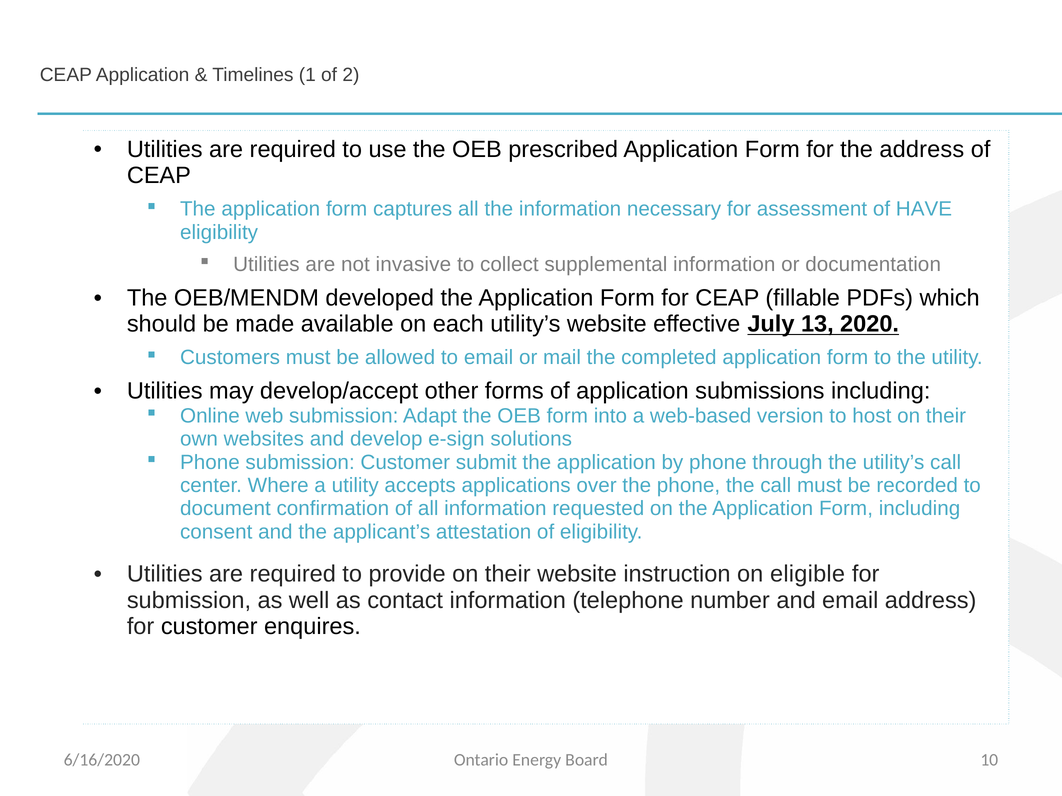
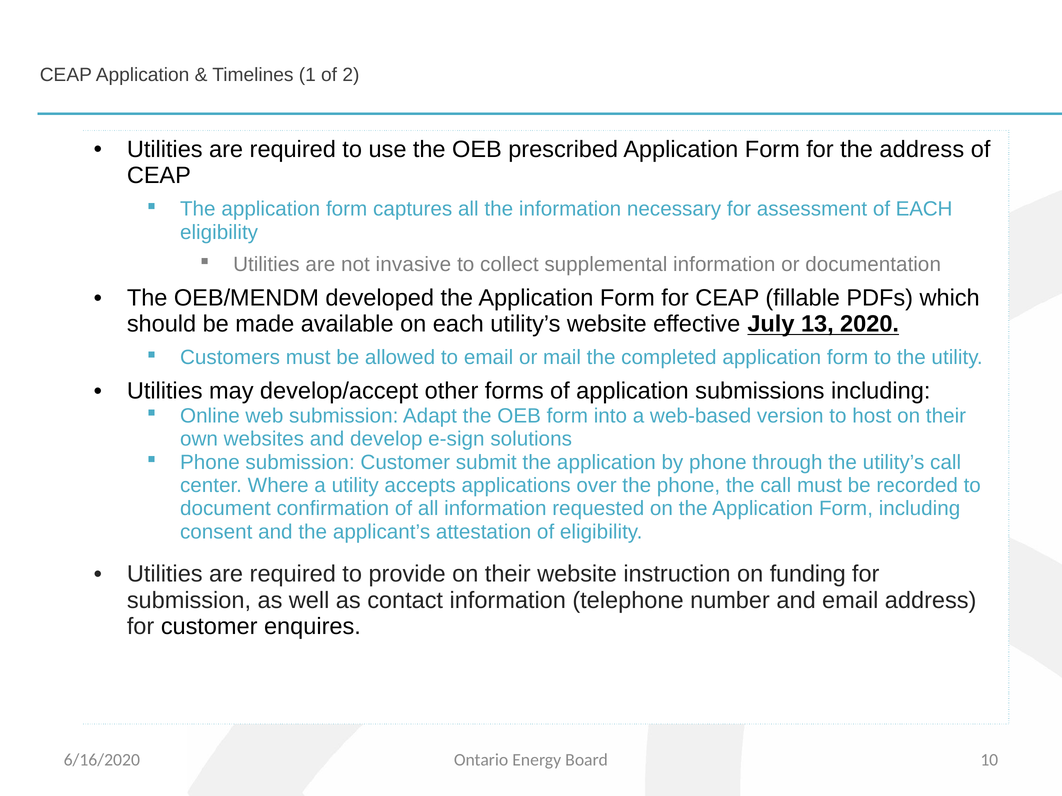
of HAVE: HAVE -> EACH (924, 209)
eligible: eligible -> funding (808, 575)
